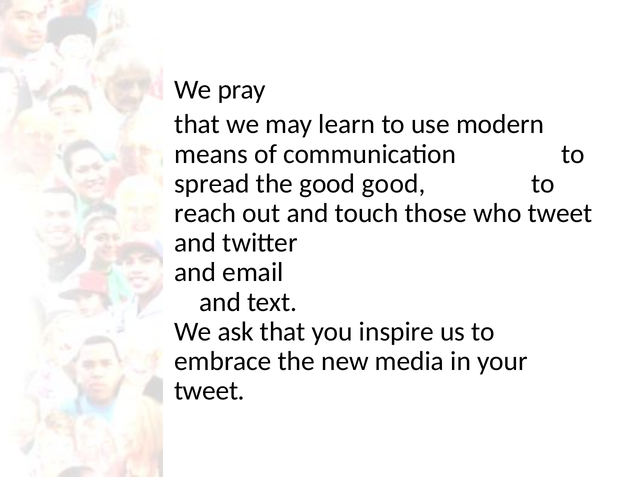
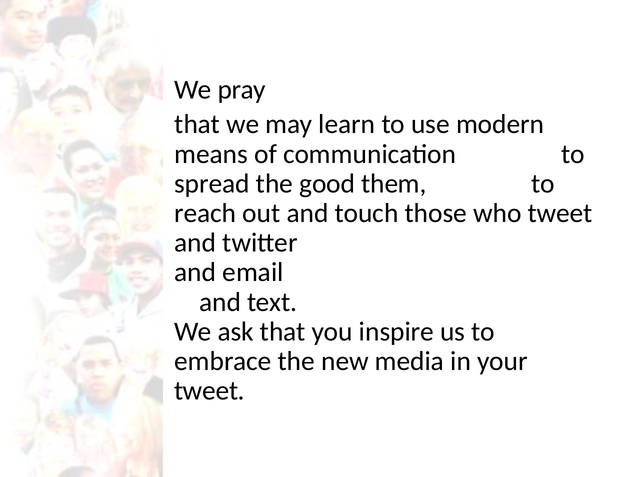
good good: good -> them (394, 184)
